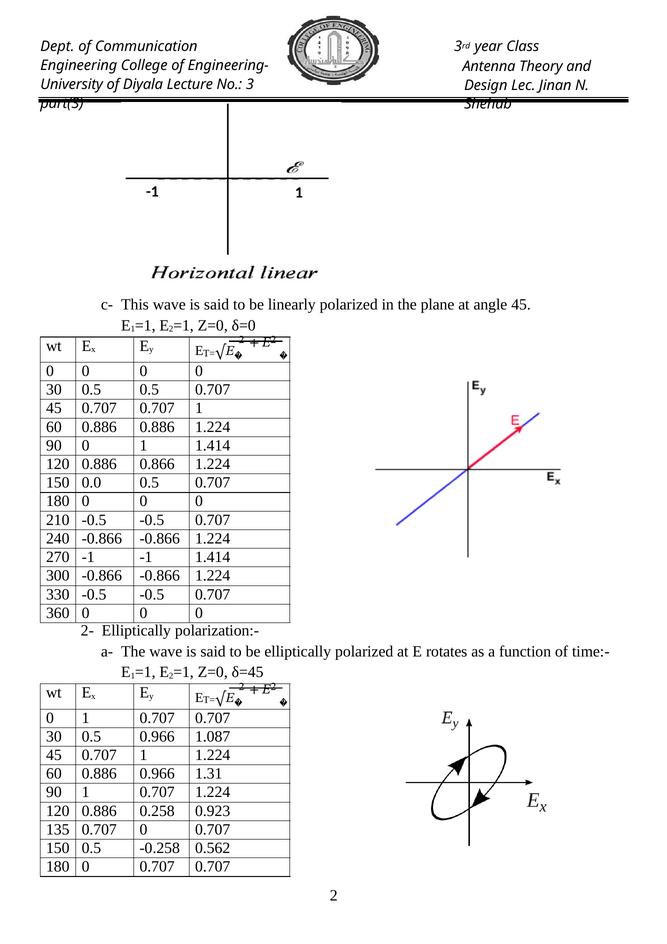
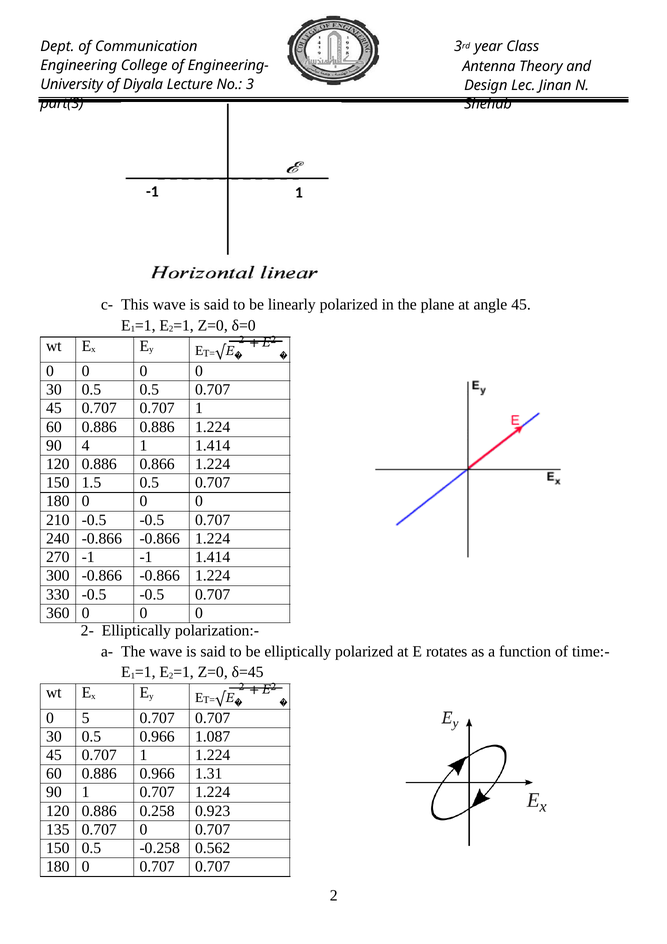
90 0: 0 -> 4 (86, 445)
0.0: 0.0 -> 1.5 (91, 483)
1: 1 -> 5 (86, 718)
